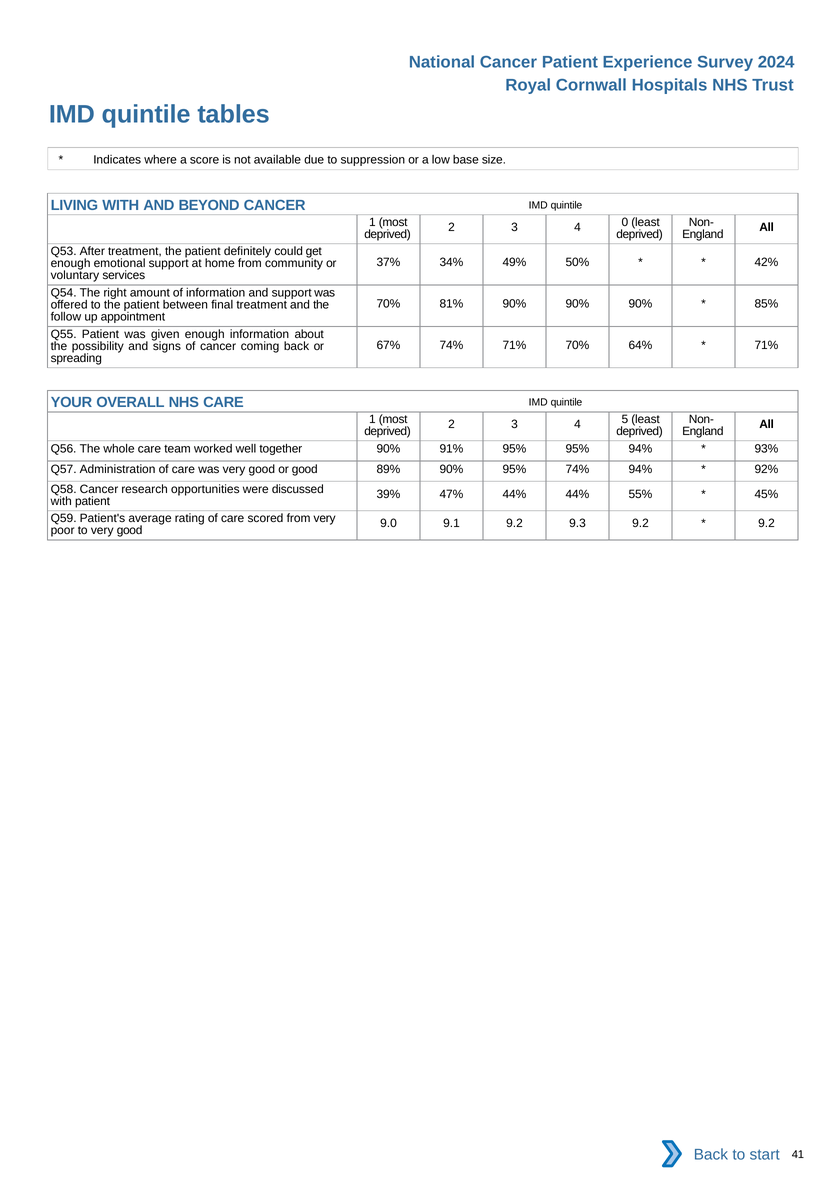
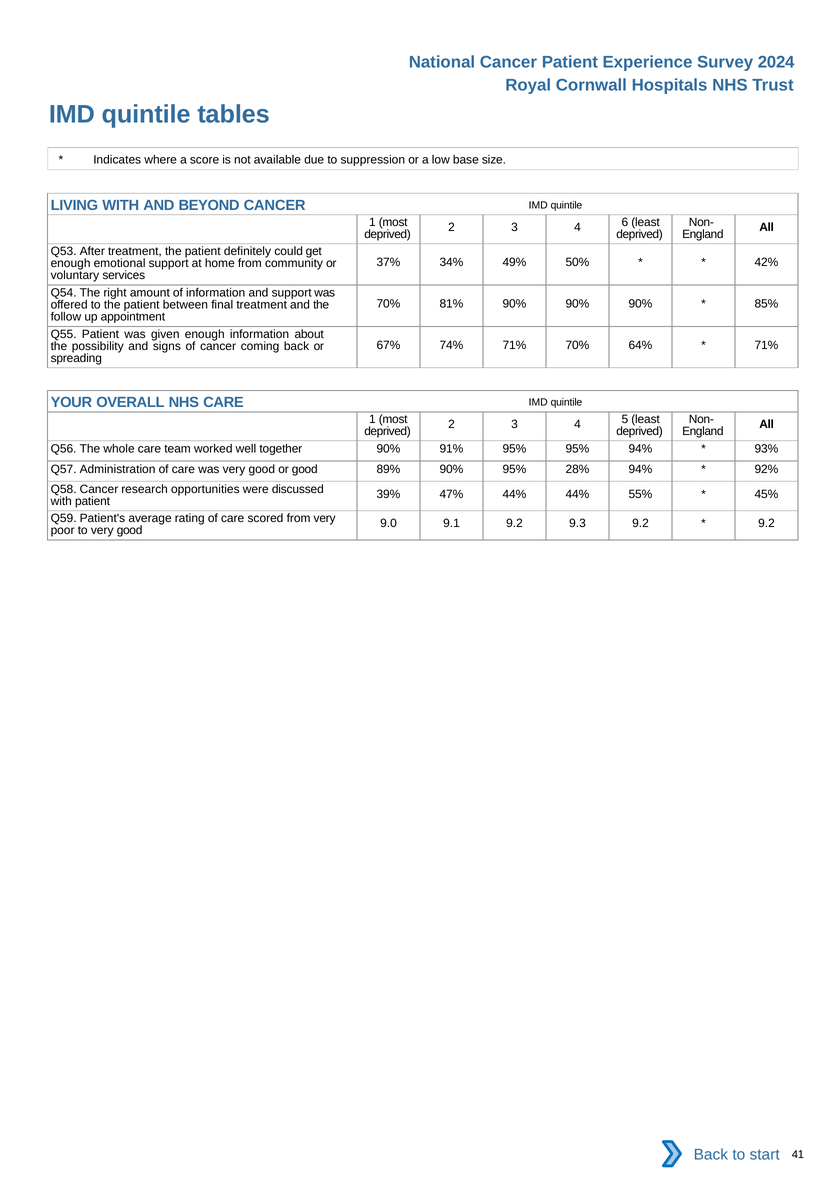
0: 0 -> 6 (625, 222)
95% 74%: 74% -> 28% (577, 470)
